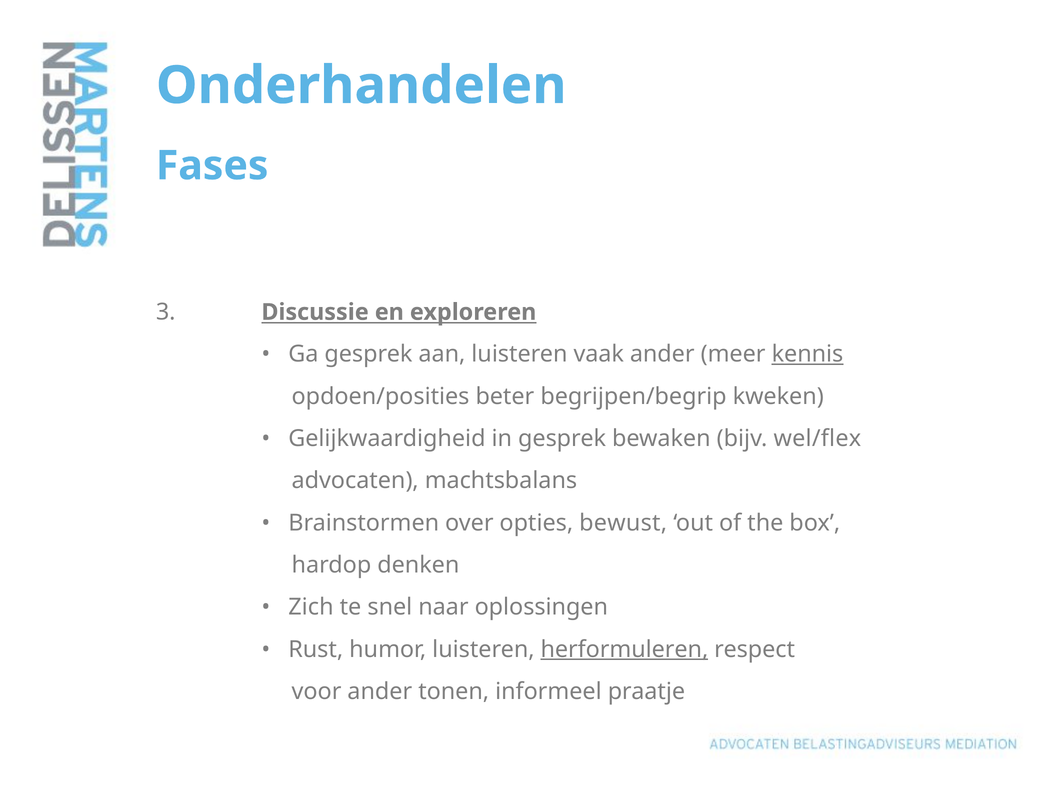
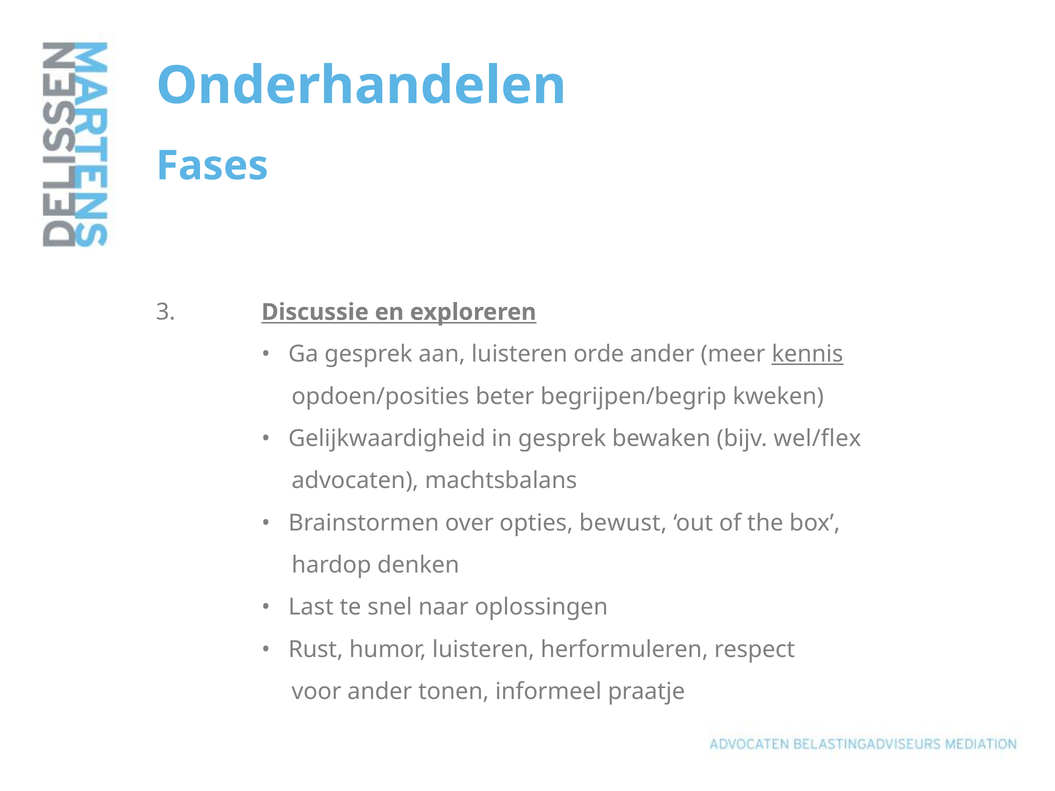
vaak: vaak -> orde (599, 354)
Zich: Zich -> Last (311, 607)
herformuleren underline: present -> none (624, 649)
